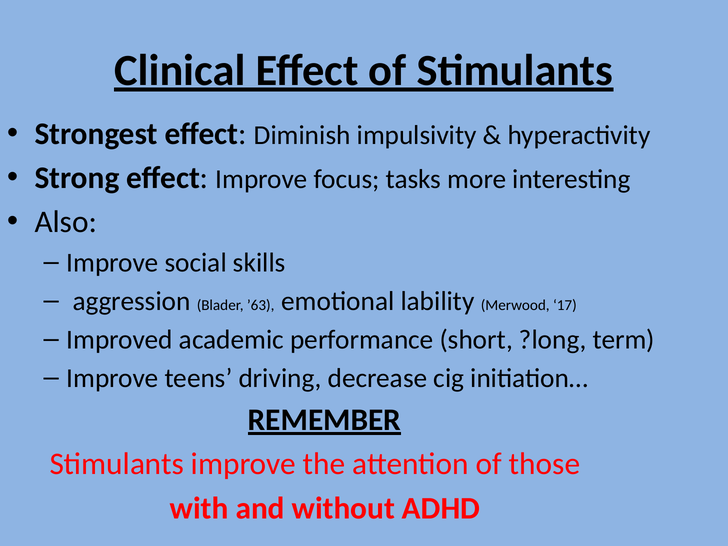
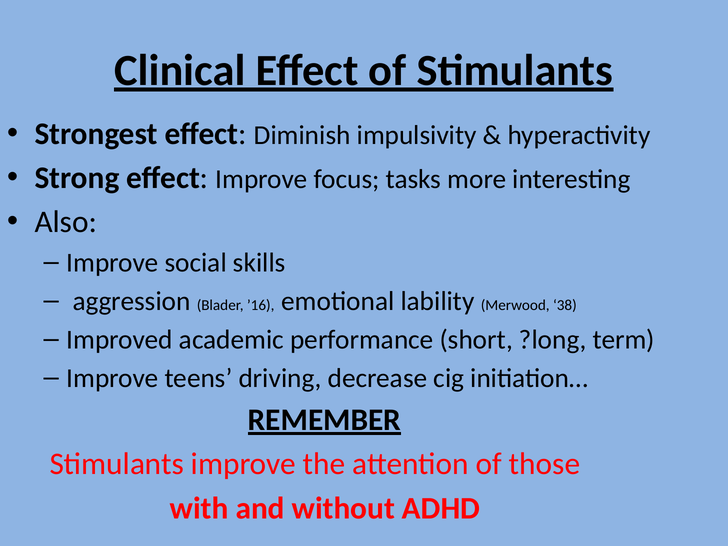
’63: ’63 -> ’16 (261, 305)
17: 17 -> 38 (565, 305)
